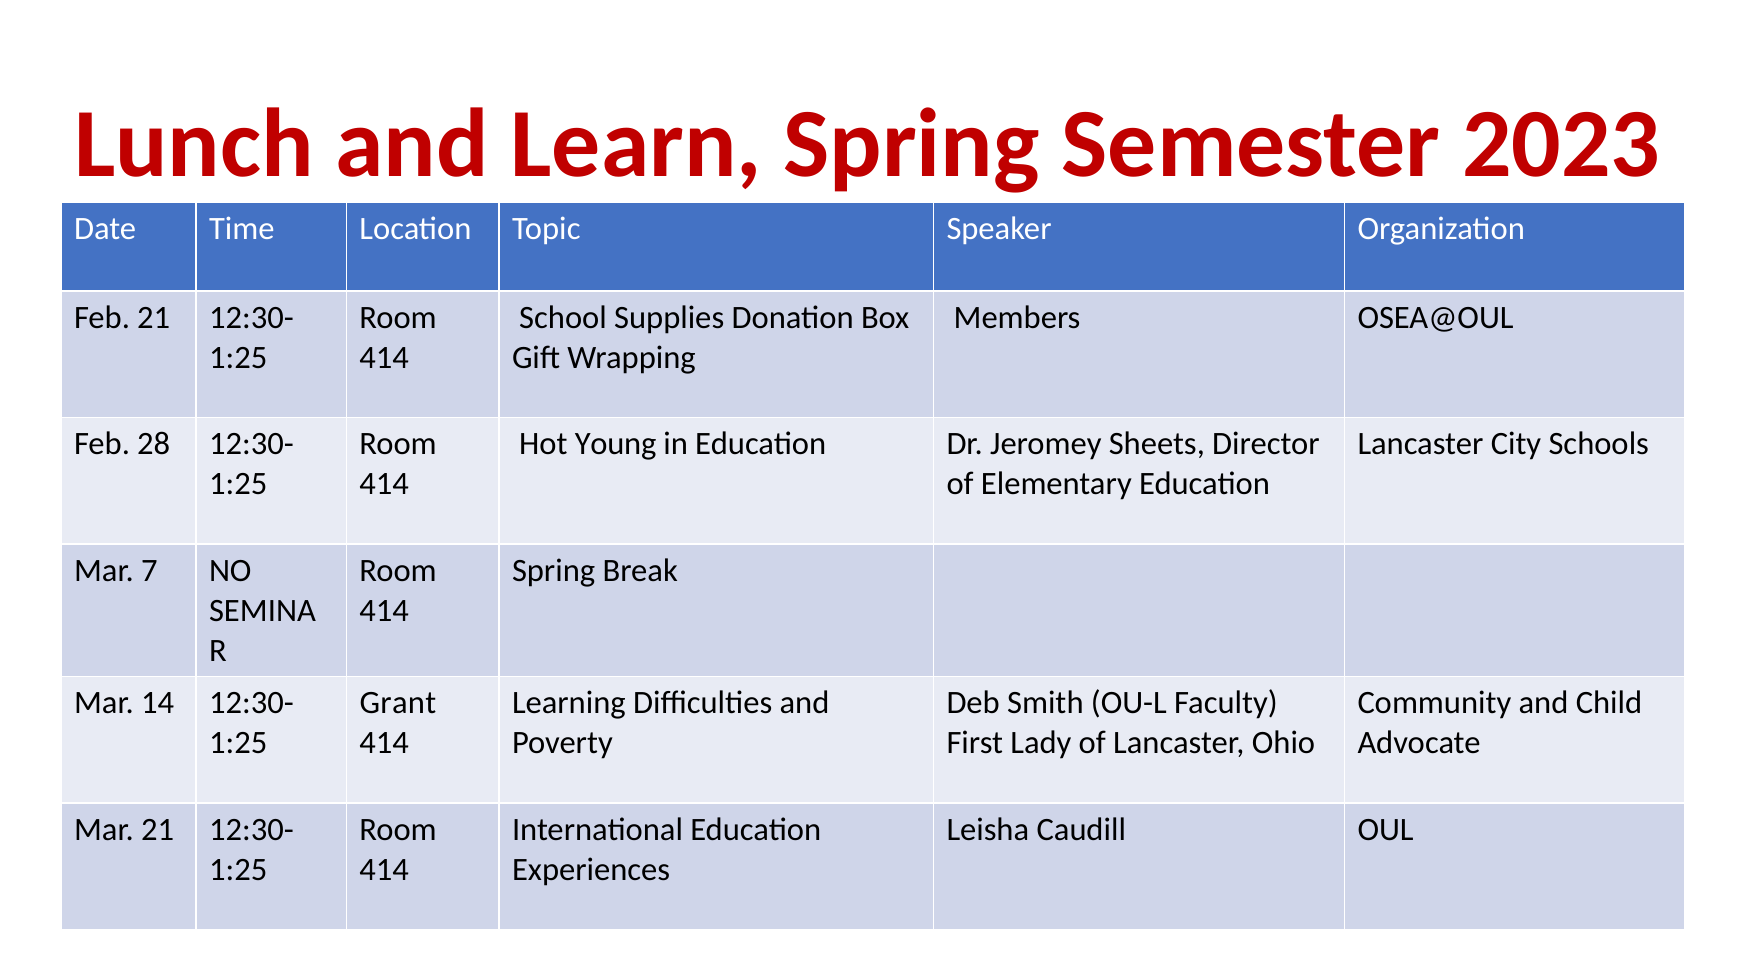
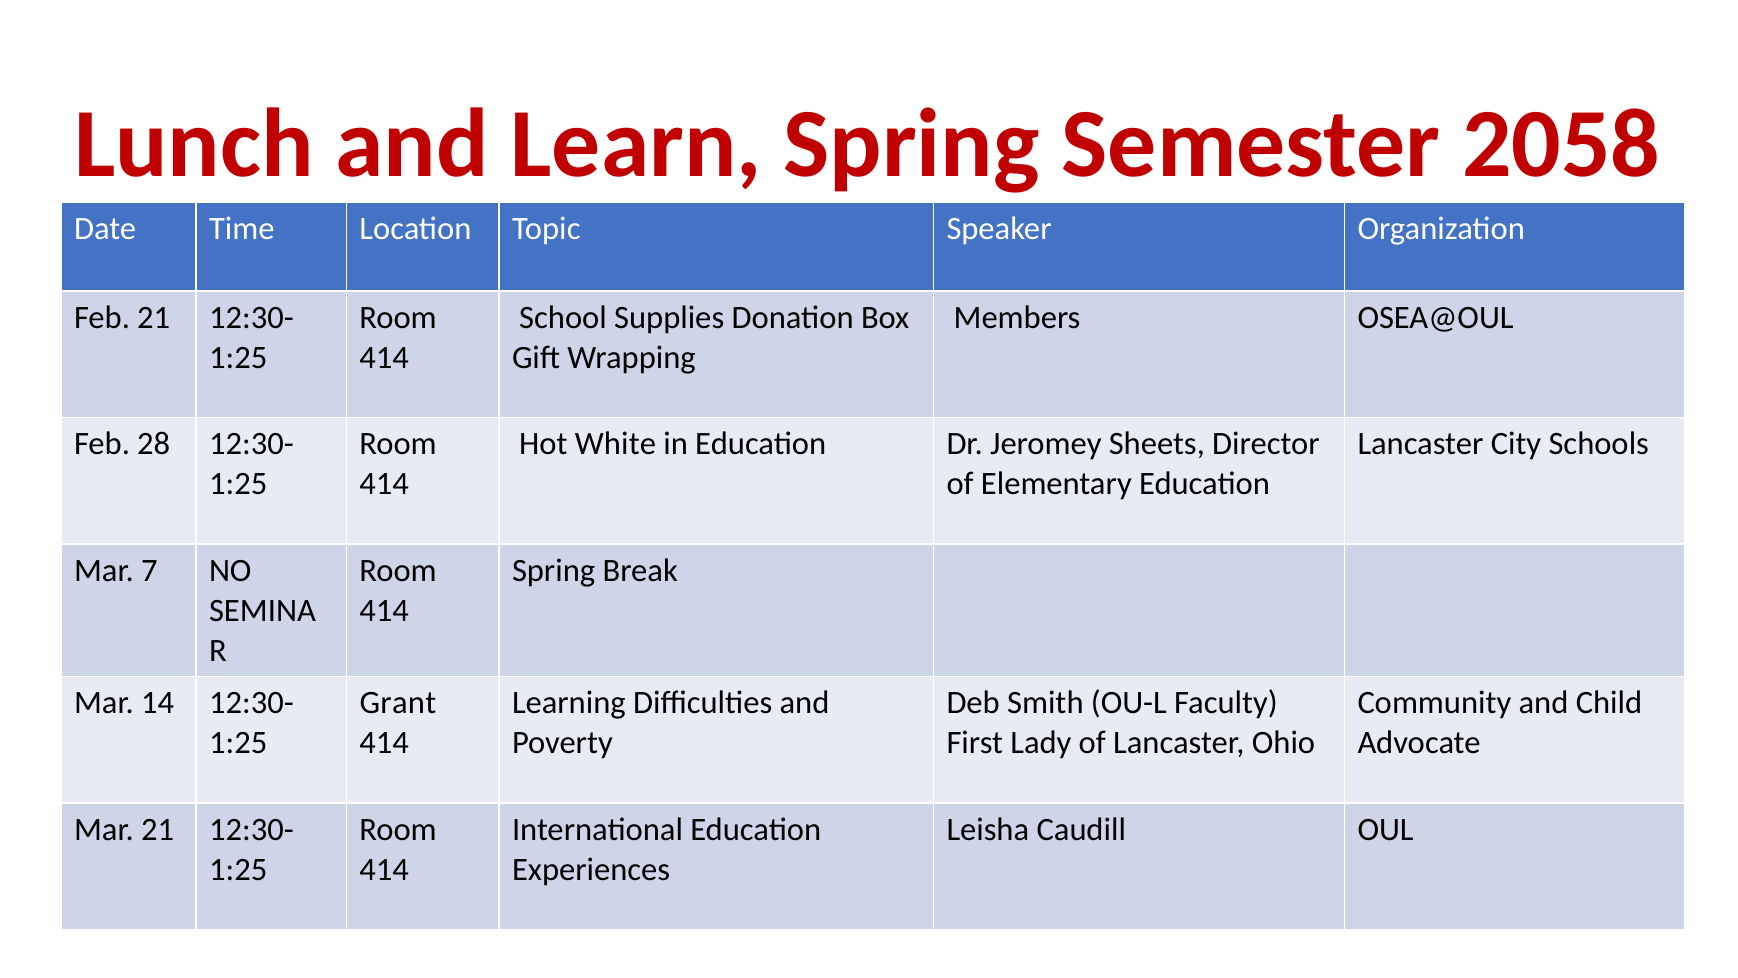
2023: 2023 -> 2058 (1561, 144)
Young: Young -> White (615, 444)
